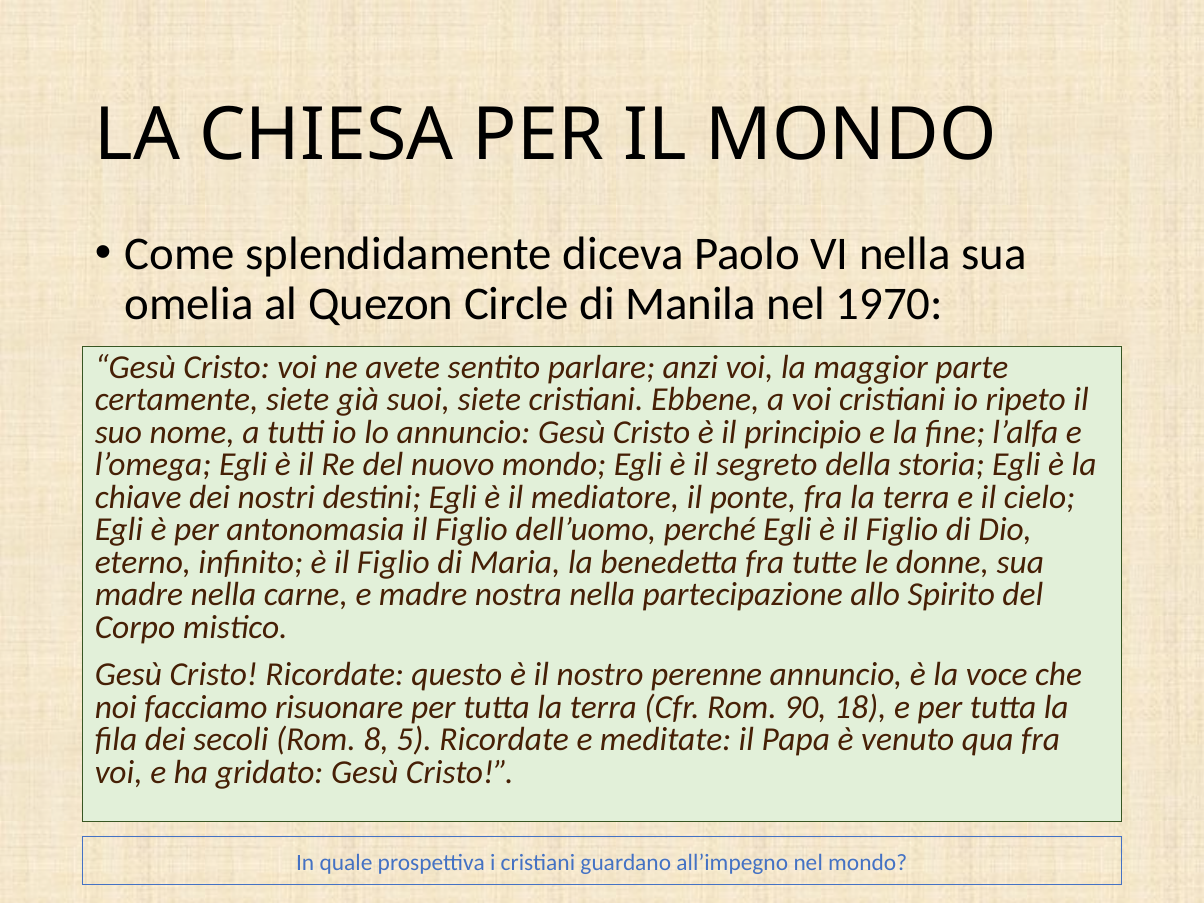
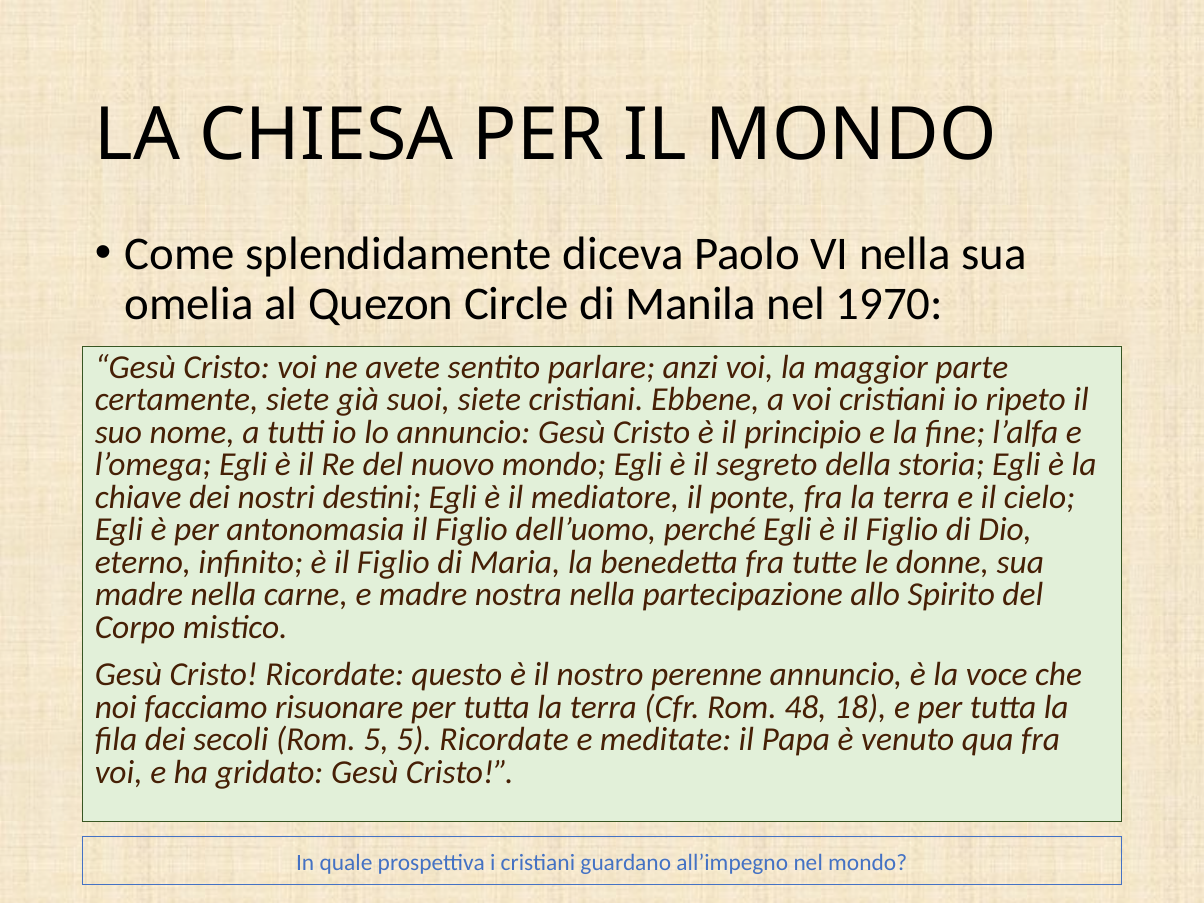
90: 90 -> 48 (805, 707)
Rom 8: 8 -> 5 (376, 740)
